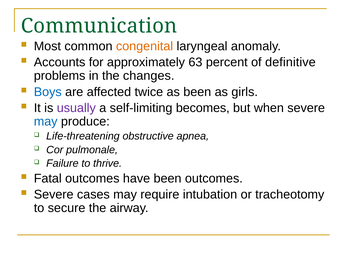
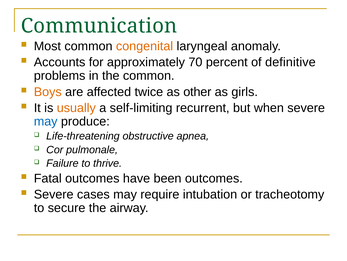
63: 63 -> 70 (195, 62)
the changes: changes -> common (149, 76)
Boys colour: blue -> orange (48, 92)
as been: been -> other (197, 92)
usually colour: purple -> orange (76, 108)
becomes: becomes -> recurrent (203, 108)
